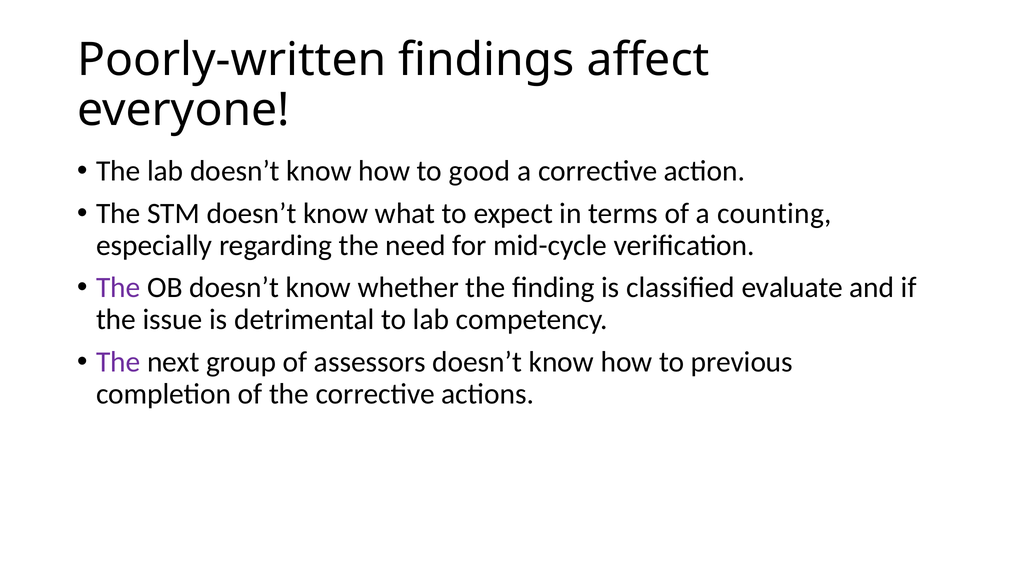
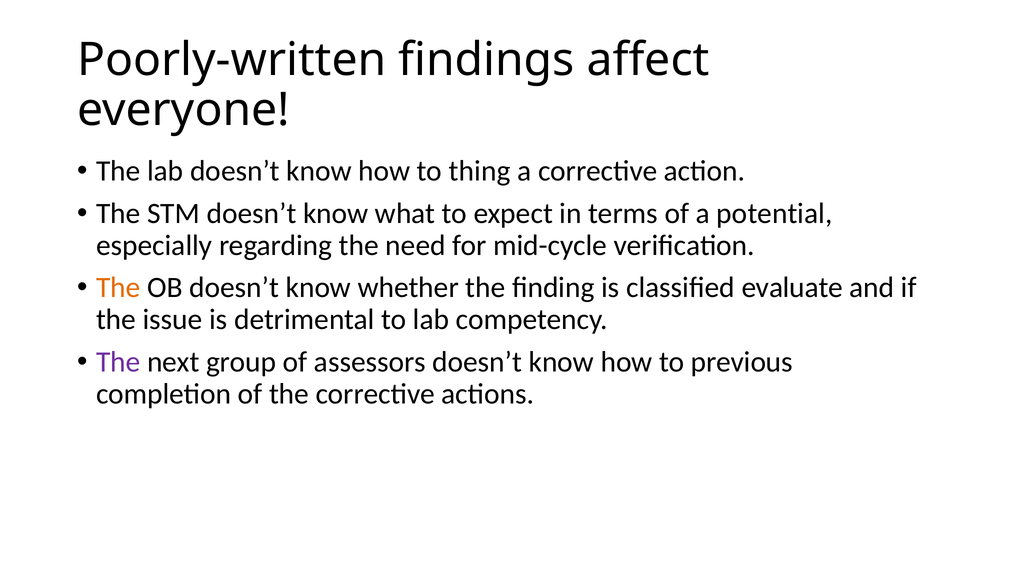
good: good -> thing (480, 171)
counting: counting -> potential (774, 213)
The colour: purple -> orange (118, 288)
